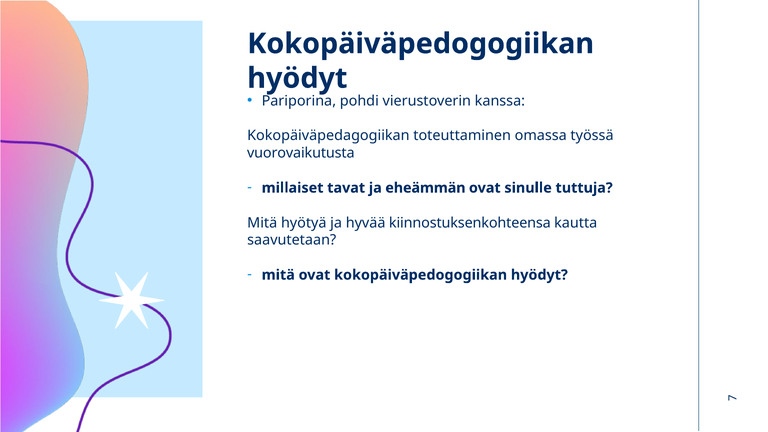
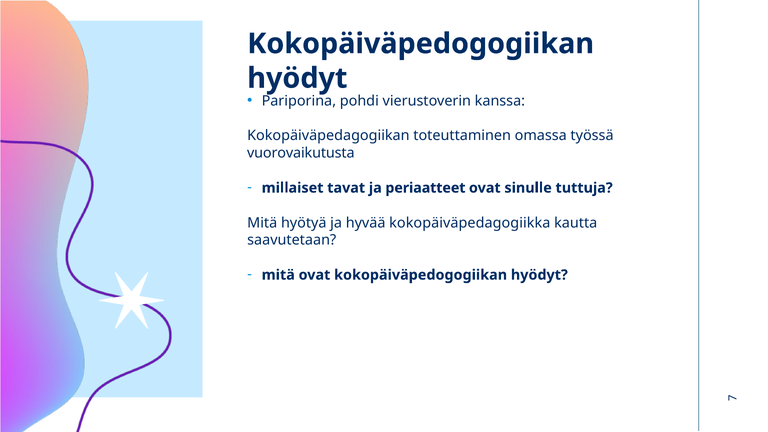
eheämmän: eheämmän -> periaatteet (425, 188)
kiinnostuksenkohteensa: kiinnostuksenkohteensa -> kokopäiväpedagogiikka (470, 223)
